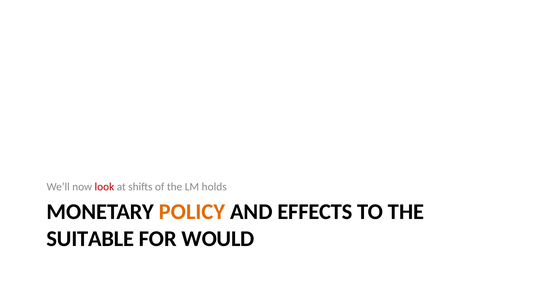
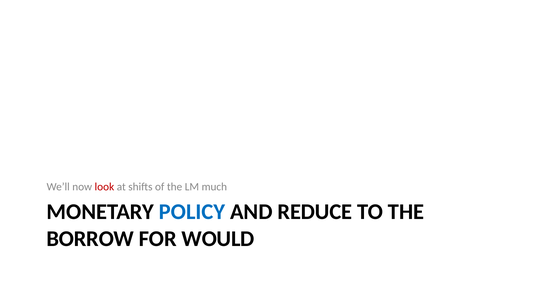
holds: holds -> much (214, 187)
POLICY colour: orange -> blue (192, 212)
EFFECTS: EFFECTS -> REDUCE (315, 212)
SUITABLE: SUITABLE -> BORROW (90, 239)
